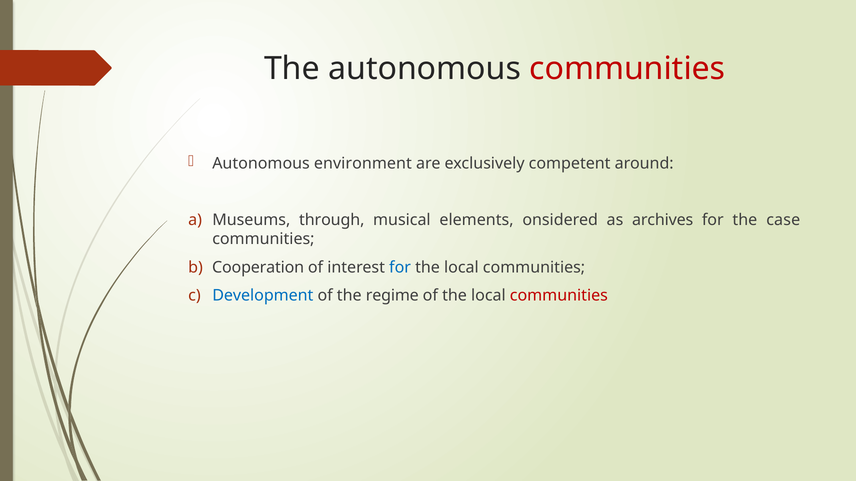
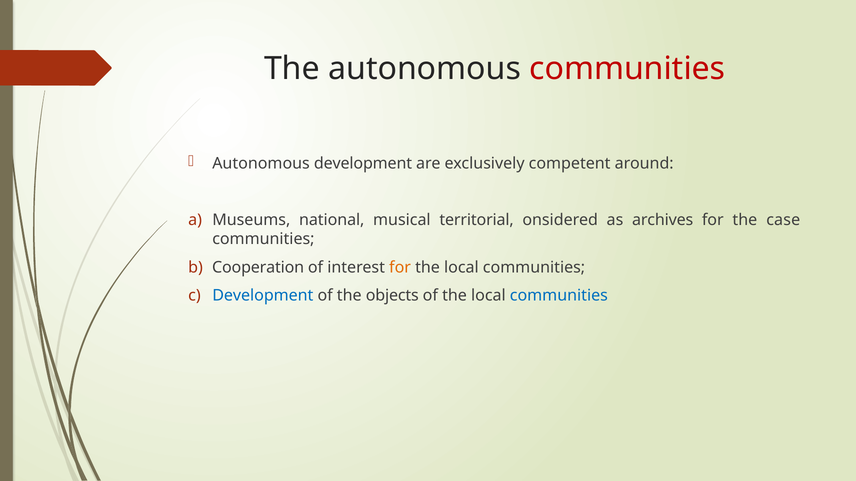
Autonomous environment: environment -> development (363, 164)
through: through -> national (332, 220)
elements: elements -> territorial (477, 220)
for colour: blue -> orange (400, 268)
regime: regime -> objects (392, 296)
communities colour: red -> blue (559, 296)
